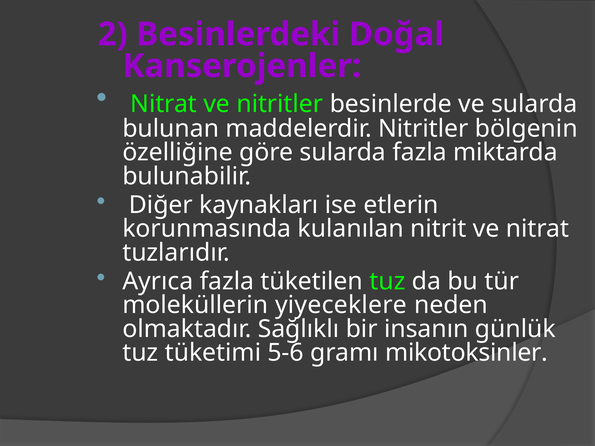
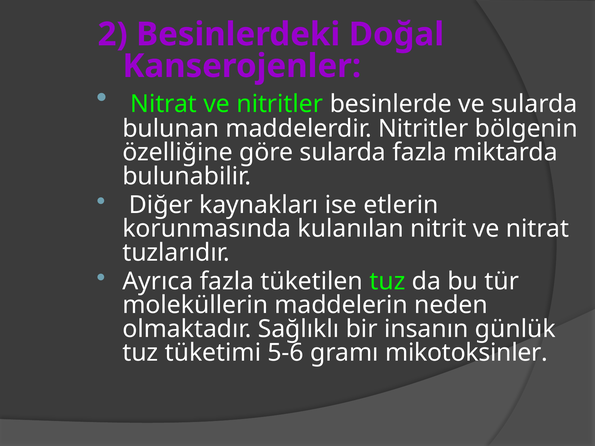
yiyeceklere: yiyeceklere -> maddelerin (341, 305)
